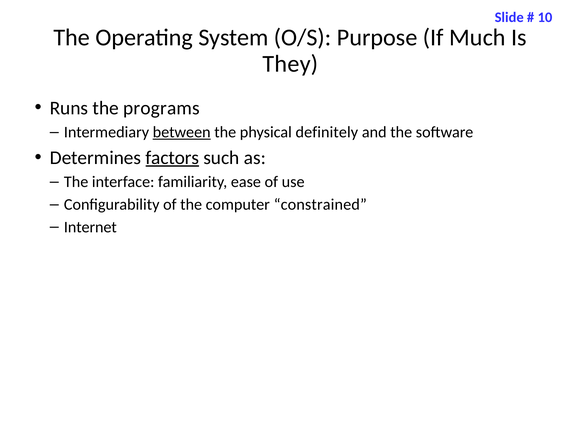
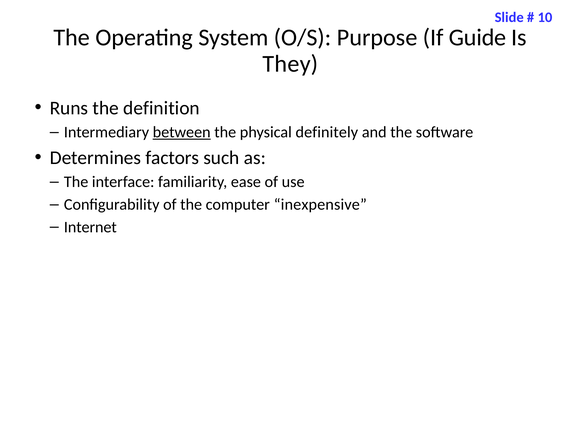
Much: Much -> Guide (478, 38)
programs: programs -> definition (162, 108)
factors underline: present -> none (172, 158)
constrained: constrained -> inexpensive (320, 204)
